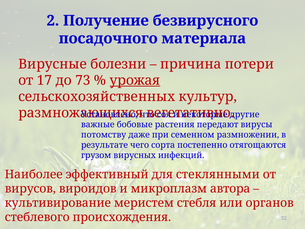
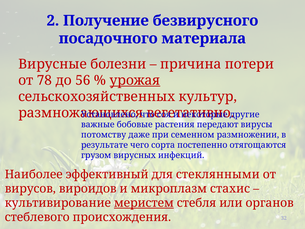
17: 17 -> 78 (44, 80)
73: 73 -> 56 (83, 80)
автора: автора -> стахис (230, 188)
меристем underline: none -> present (144, 203)
